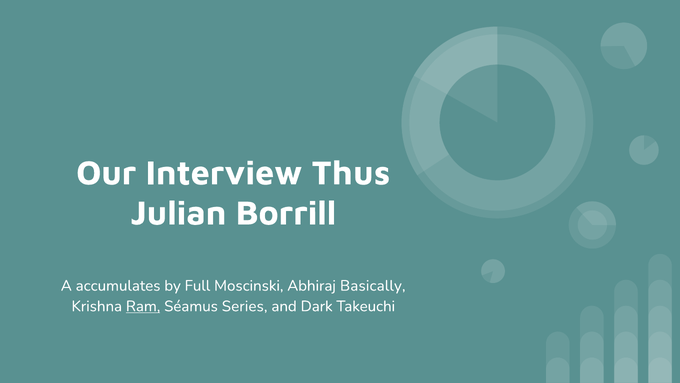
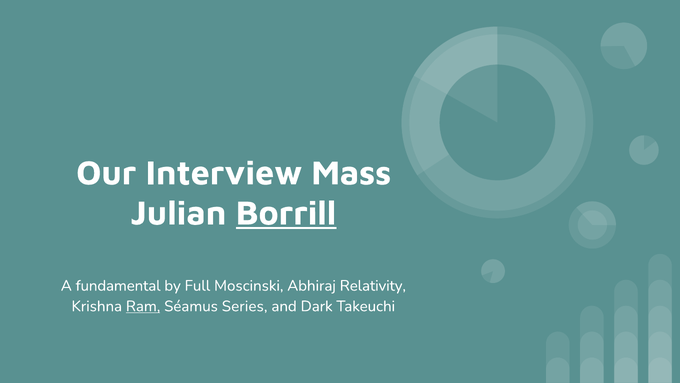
Thus: Thus -> Mass (351, 173)
Borrill underline: none -> present (286, 213)
accumulates: accumulates -> fundamental (118, 285)
Basically: Basically -> Relativity (373, 285)
